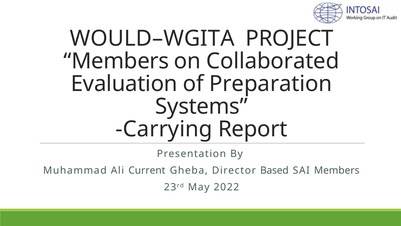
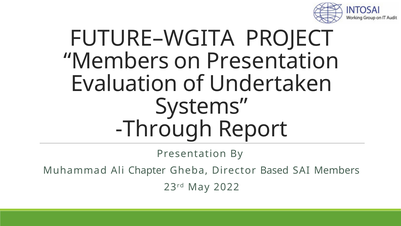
WOULD–WGITA: WOULD–WGITA -> FUTURE–WGITA (152, 39)
on Collaborated: Collaborated -> Presentation (273, 61)
Preparation: Preparation -> Undertaken (271, 84)
Carrying: Carrying -> Through (164, 129)
Current: Current -> Chapter (147, 170)
